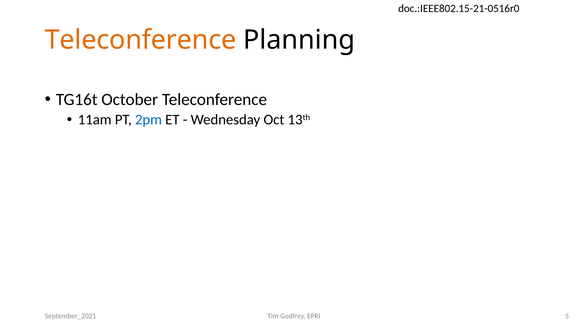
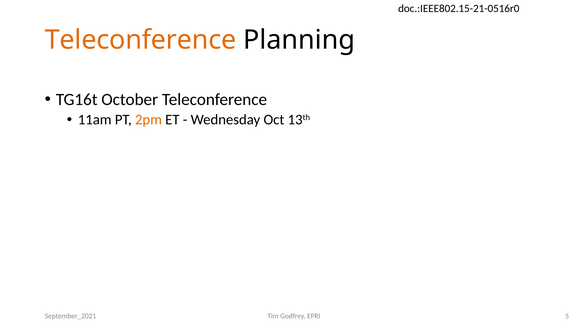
2pm colour: blue -> orange (148, 120)
